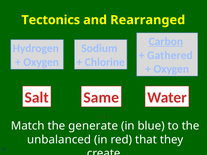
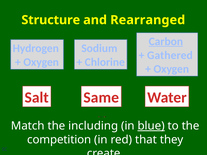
Tectonics: Tectonics -> Structure (51, 20)
generate: generate -> including (93, 126)
blue underline: none -> present (151, 126)
unbalanced: unbalanced -> competition (59, 140)
